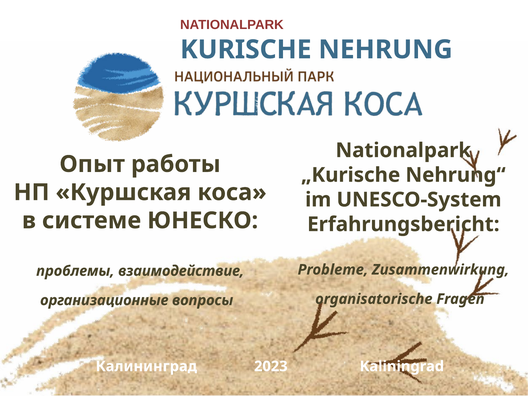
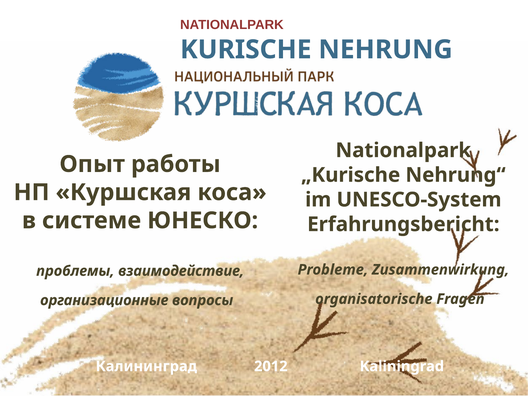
2023: 2023 -> 2012 (271, 366)
